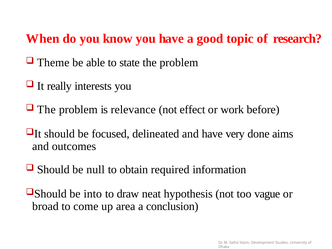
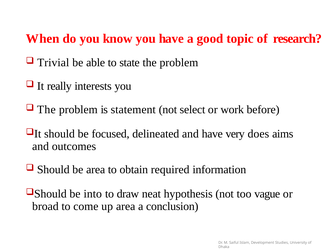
Theme: Theme -> Trivial (53, 63)
relevance: relevance -> statement (133, 110)
effect: effect -> select (192, 110)
done: done -> does (258, 134)
be null: null -> area (96, 170)
